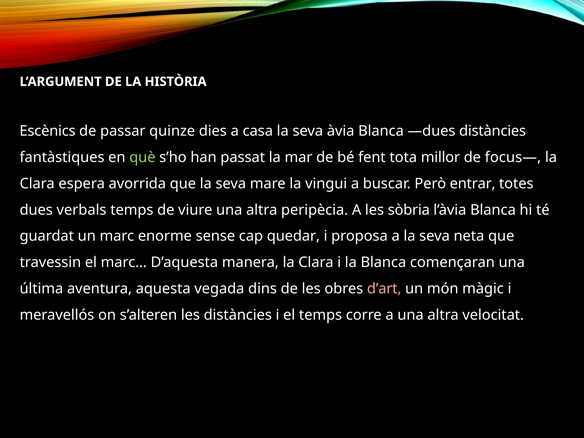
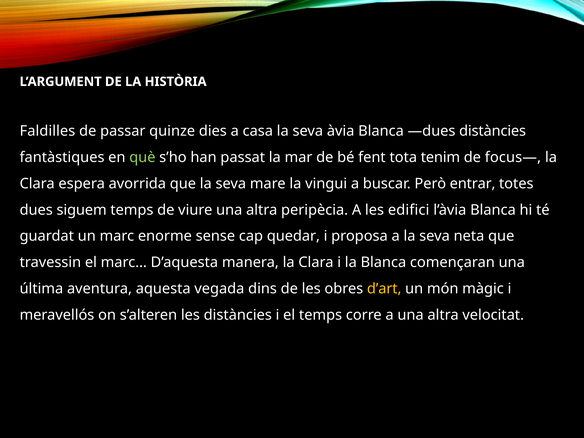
Escènics: Escènics -> Faldilles (47, 131)
millor: millor -> tenim (440, 157)
verbals: verbals -> siguem (82, 210)
sòbria: sòbria -> edifici (409, 210)
d’art colour: pink -> yellow (384, 289)
